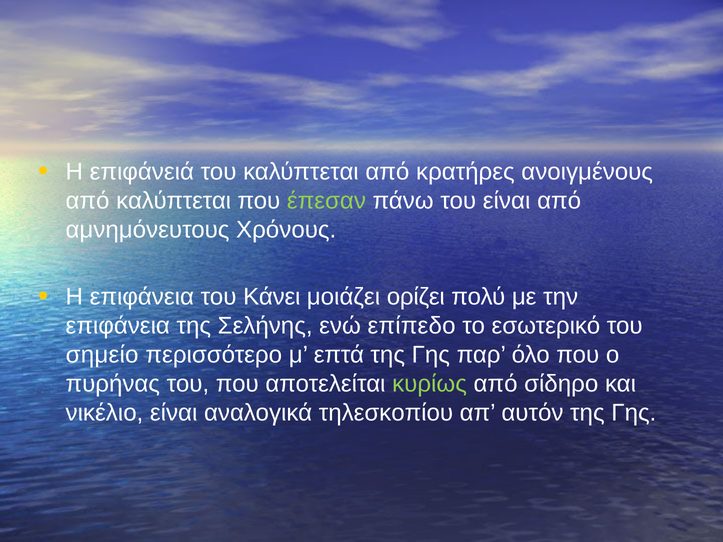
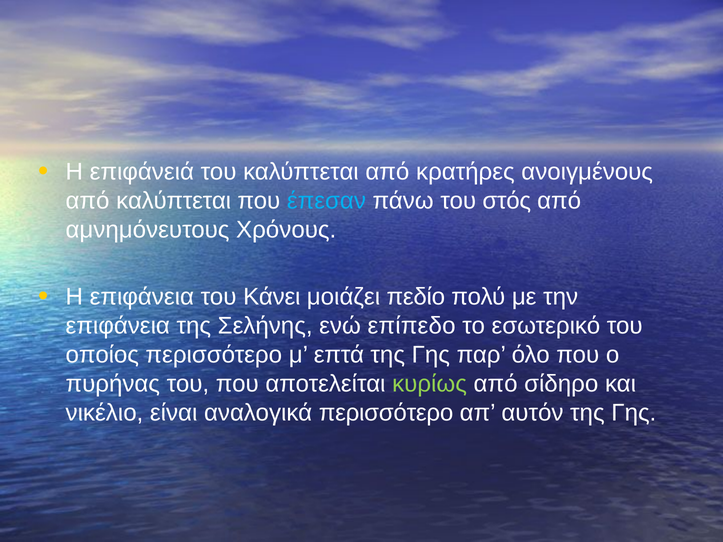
έπεσαν colour: light green -> light blue (326, 201)
του είναι: είναι -> στός (507, 201)
ορίζει: ορίζει -> πεδίο (416, 297)
σημείο: σημείο -> οποίος (102, 355)
αναλογικά τηλεσκοπίου: τηλεσκοπίου -> περισσότερο (386, 413)
